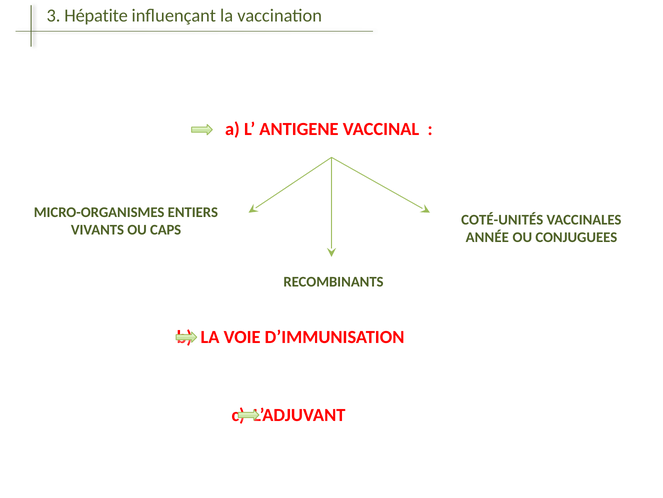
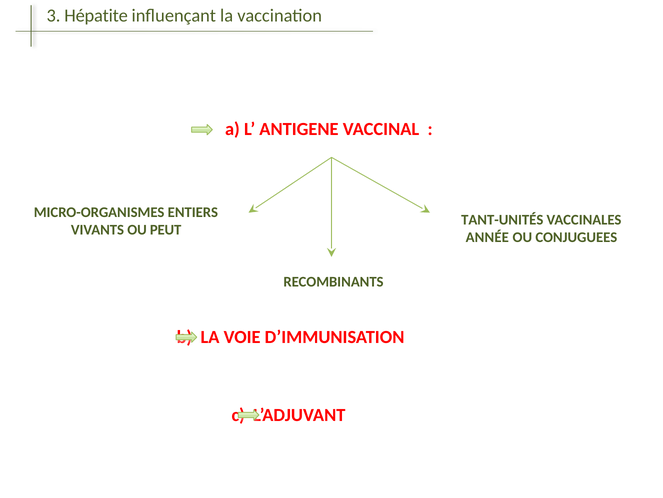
COTÉ-UNITÉS: COTÉ-UNITÉS -> TANT-UNITÉS (502, 219)
CAPS: CAPS -> PEUT (166, 230)
